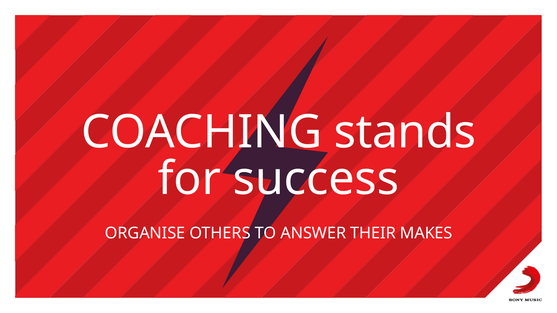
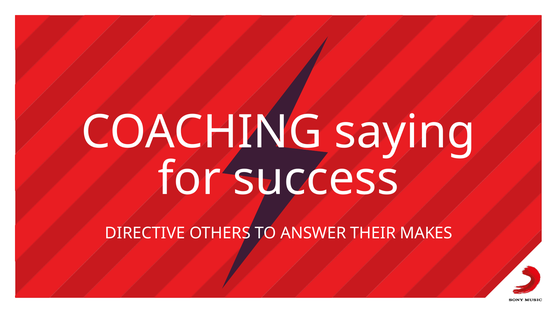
stands: stands -> saying (405, 132)
ORGANISE: ORGANISE -> DIRECTIVE (145, 233)
